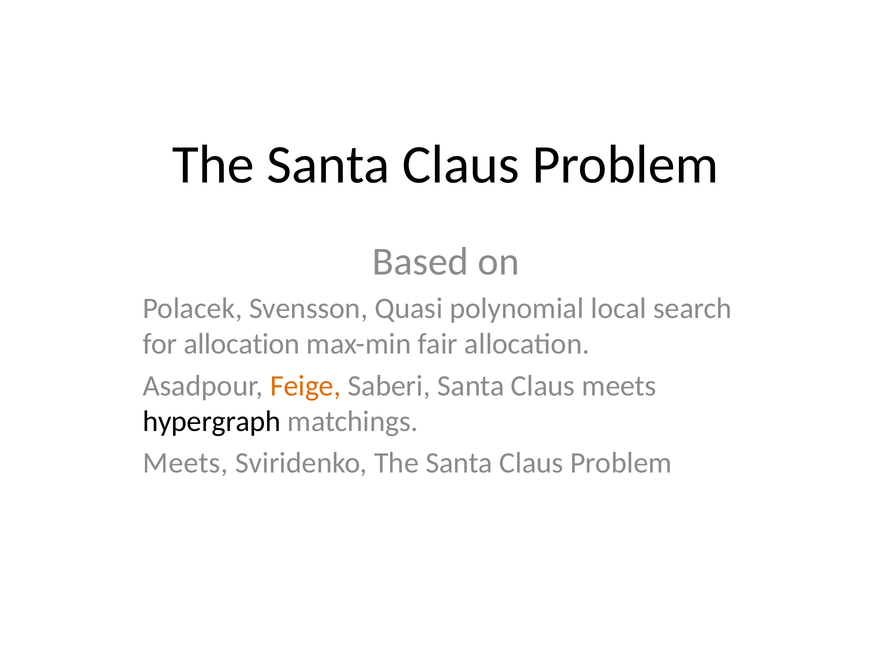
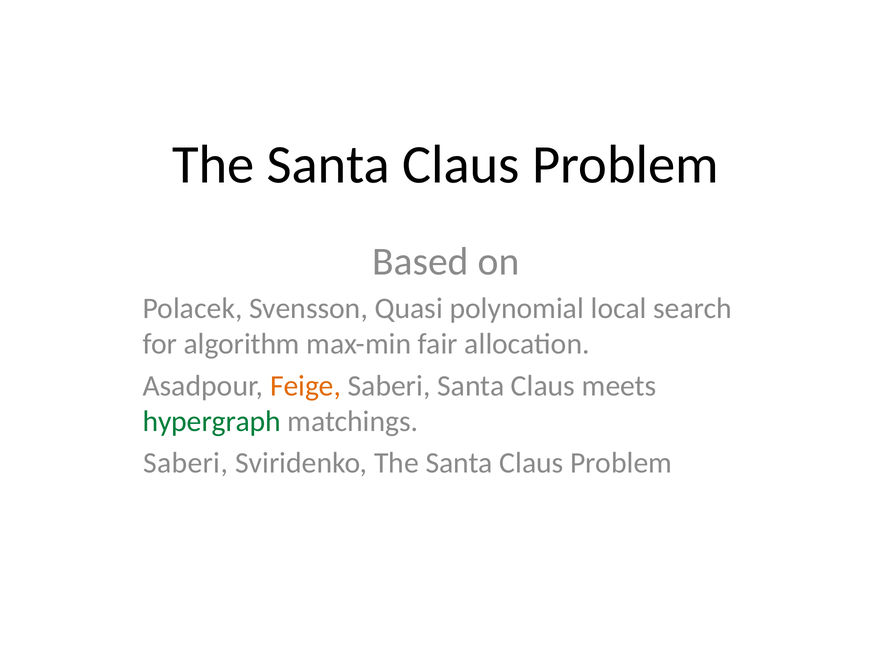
for allocation: allocation -> algorithm (242, 344)
hypergraph colour: black -> green (212, 421)
Meets: Meets -> Saberi (186, 463)
